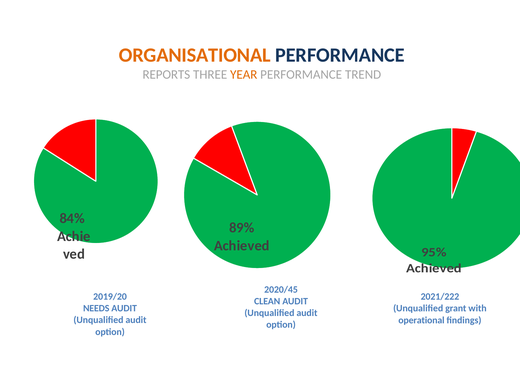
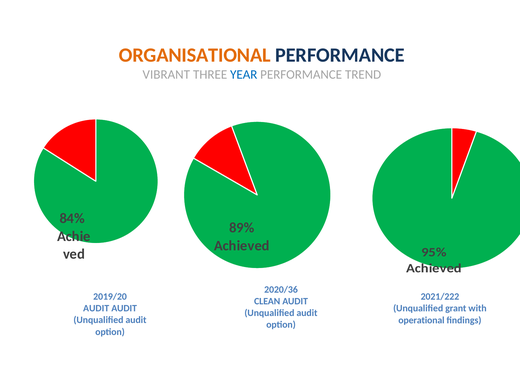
REPORTS: REPORTS -> VIBRANT (166, 74)
YEAR colour: orange -> blue (244, 74)
2020/45: 2020/45 -> 2020/36 (281, 290)
NEEDS: NEEDS -> AUDIT (96, 308)
